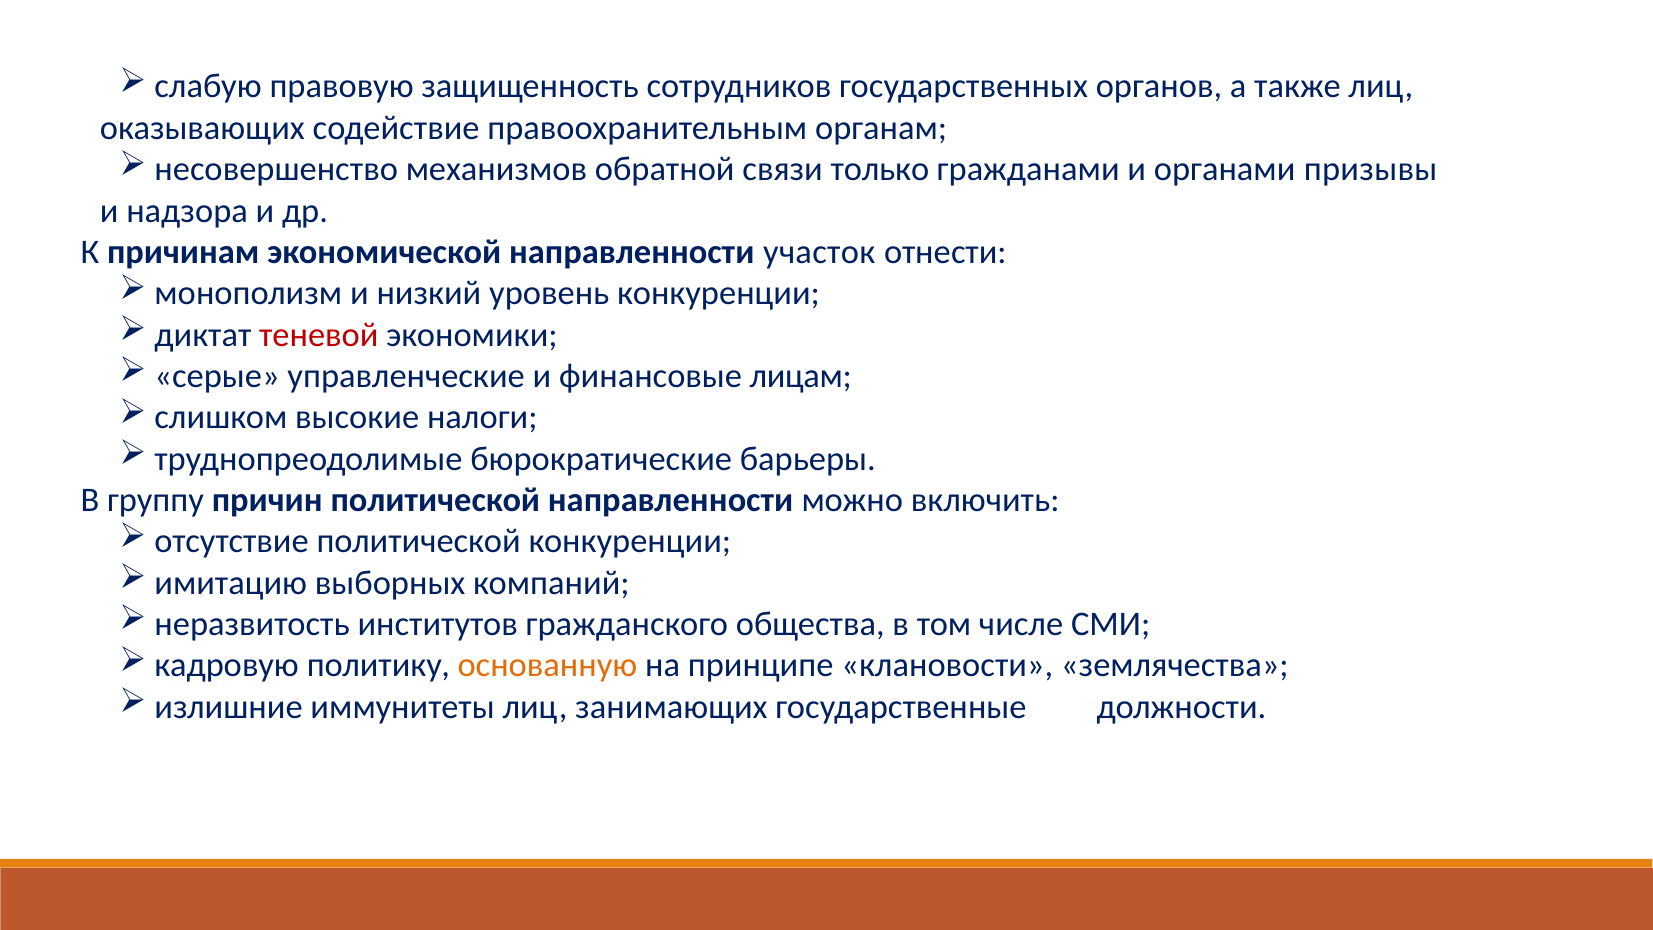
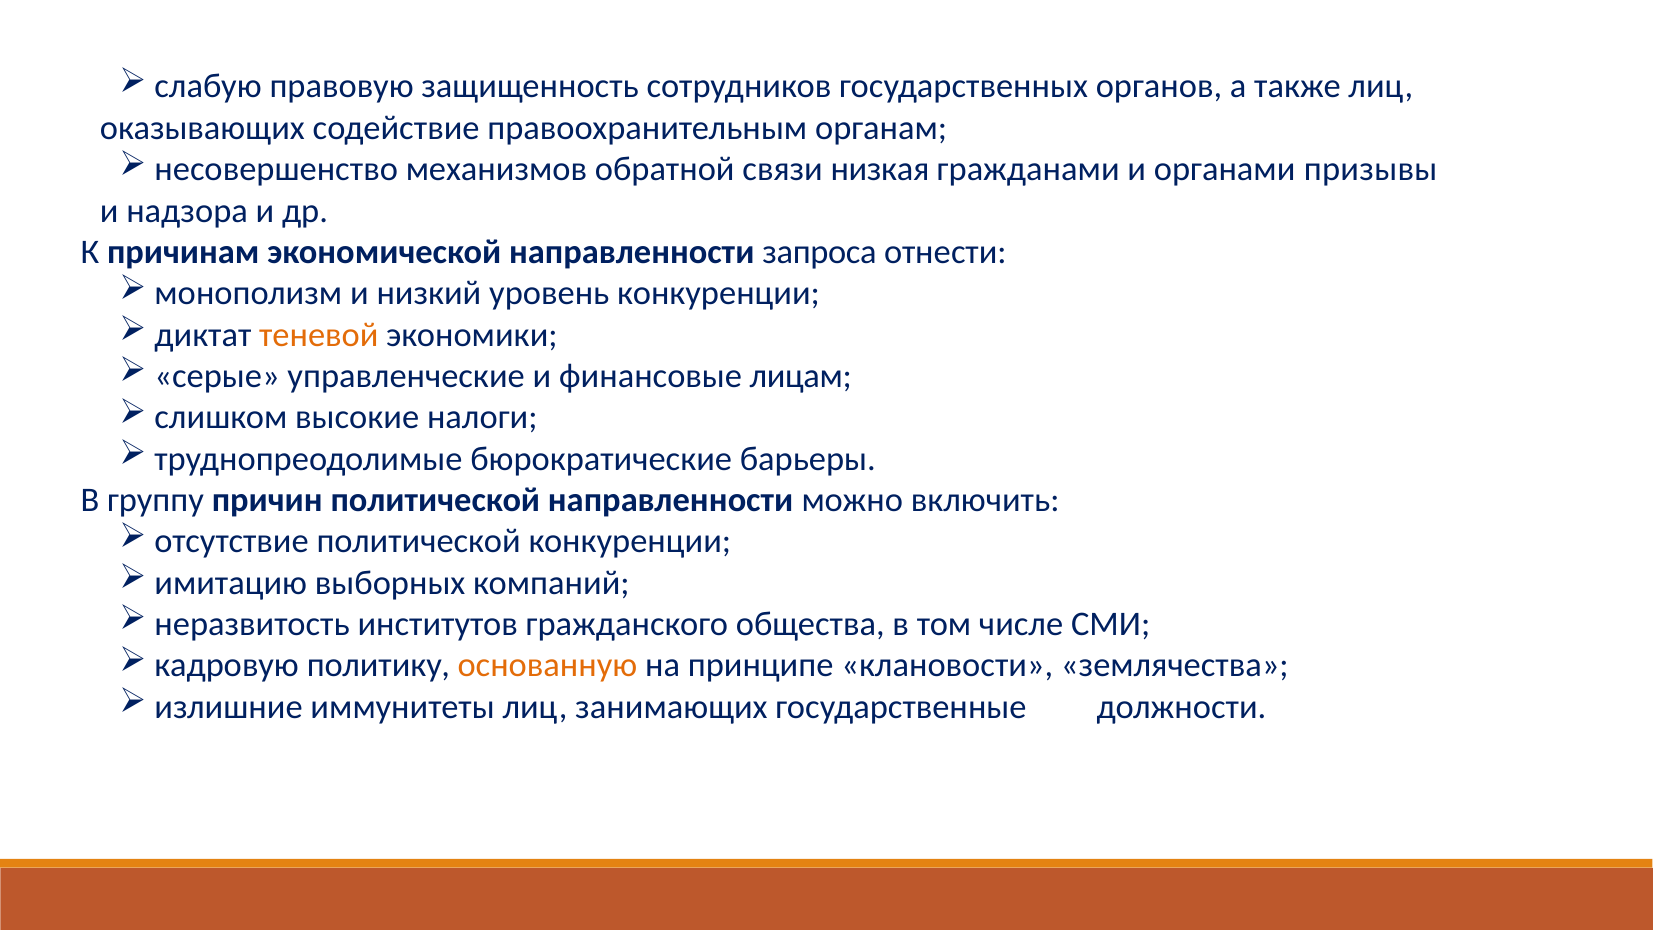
только: только -> низкая (880, 169)
участок: участок -> запроса (820, 252)
теневой colour: red -> orange (319, 335)
